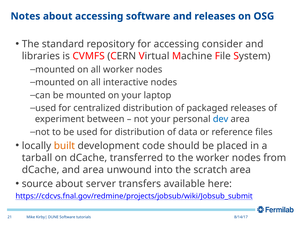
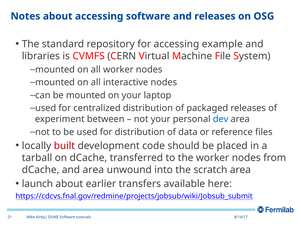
consider: consider -> example (222, 44)
built colour: orange -> red (64, 146)
source: source -> launch (37, 184)
server: server -> earlier (101, 184)
